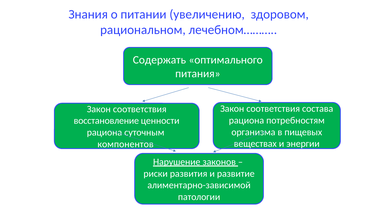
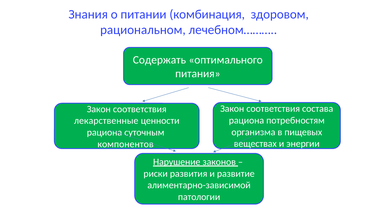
увеличению: увеличению -> комбинация (207, 14)
восстановление: восстановление -> лекарственные (106, 121)
